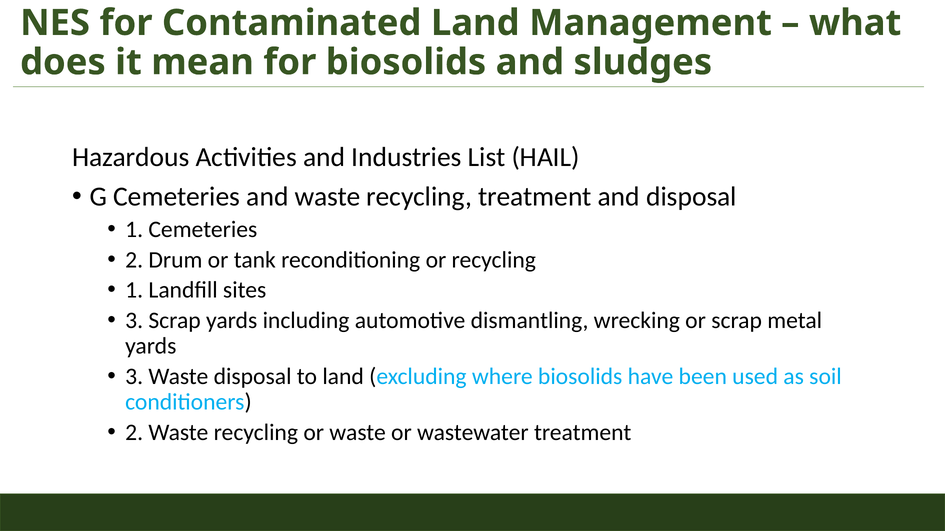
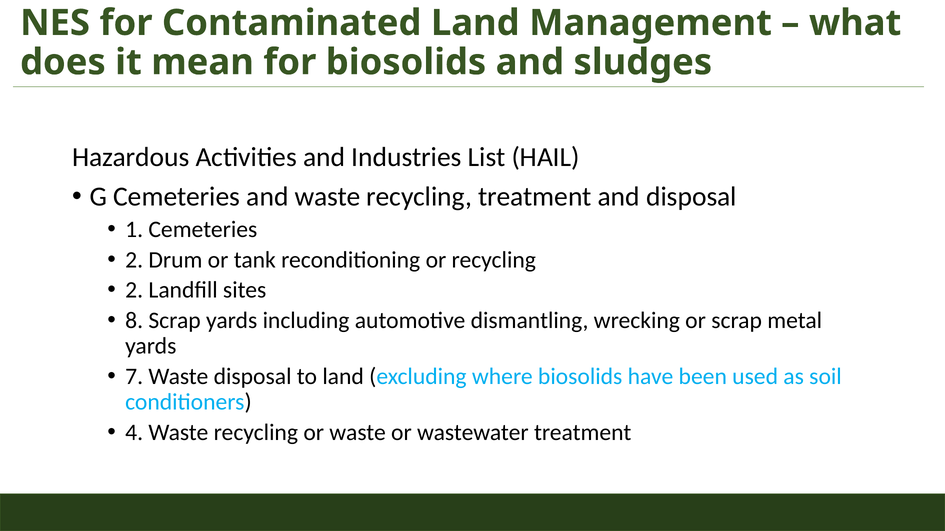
1: 1 -> 2 (134, 290)
3: 3 -> 8 (134, 321)
3: 3 -> 7 (134, 377)
2: 2 -> 4 (134, 433)
